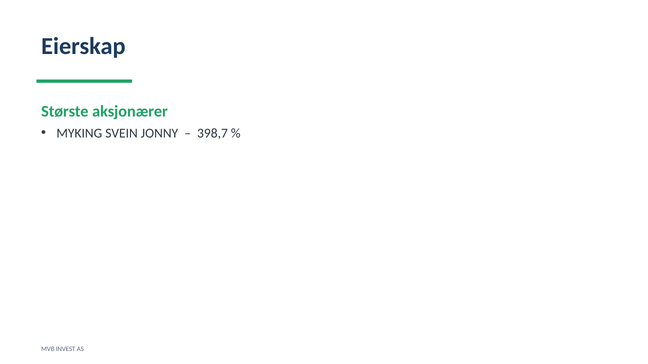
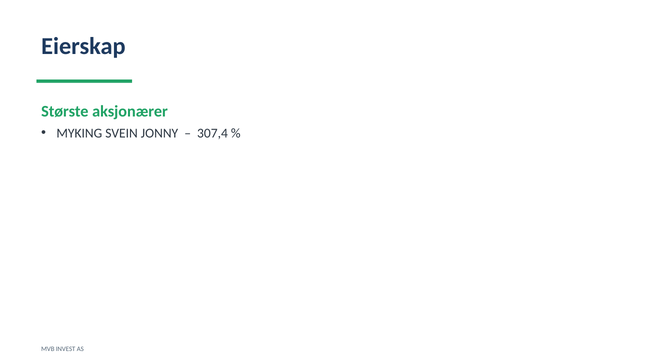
398,7: 398,7 -> 307,4 (213, 133)
